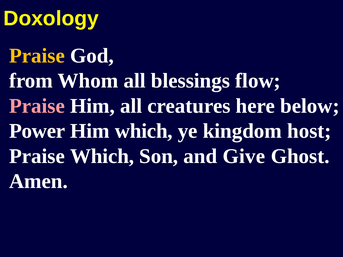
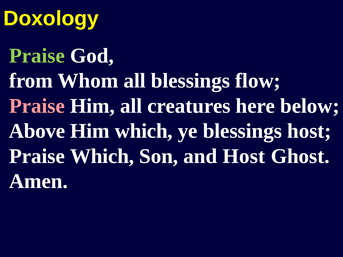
Praise colour: yellow -> light green (37, 56)
Power: Power -> Above (37, 131)
ye kingdom: kingdom -> blessings (242, 131)
and Give: Give -> Host (244, 156)
